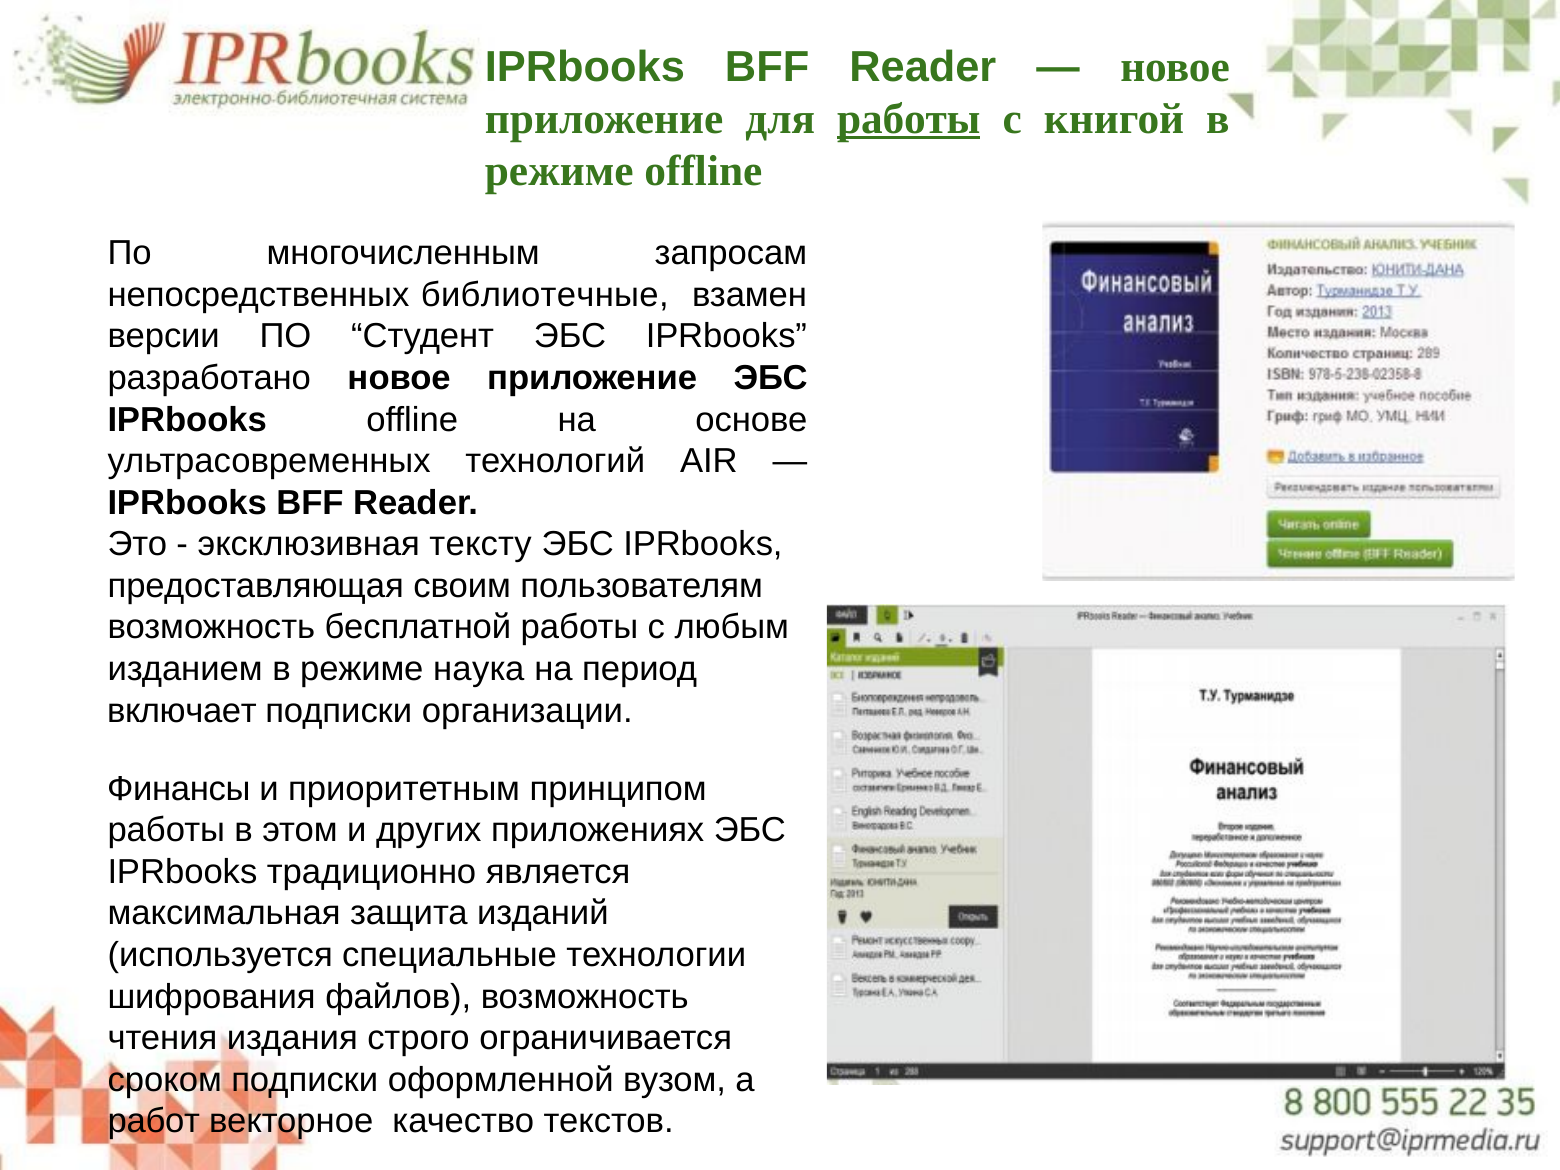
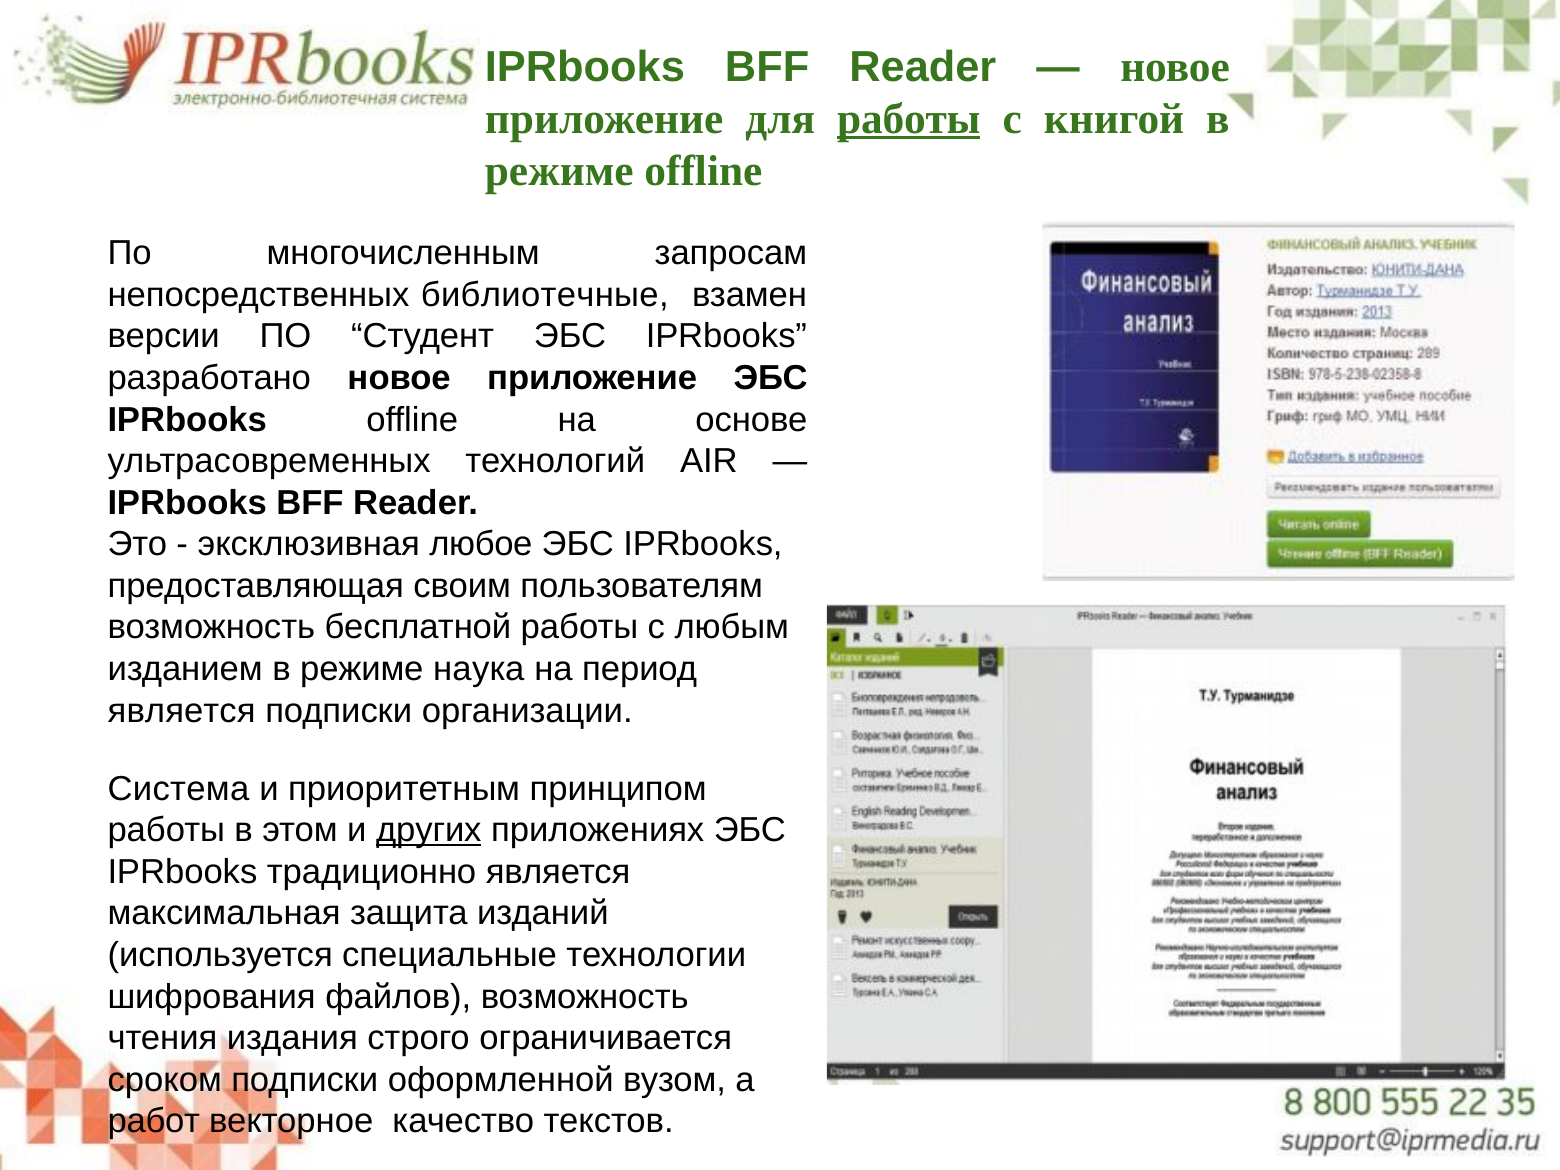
тексту: тексту -> любое (481, 544)
включает: включает -> является (182, 711)
Финансы: Финансы -> Система (178, 789)
других underline: none -> present (429, 830)
